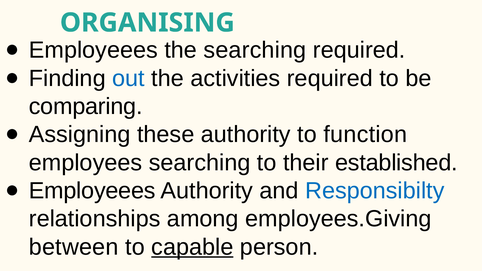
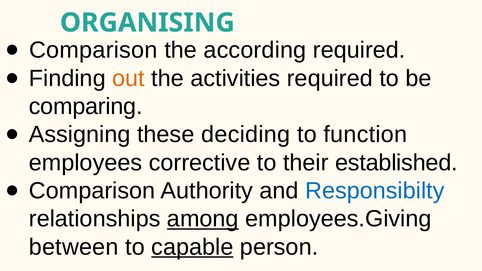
Employeees: Employeees -> Comparison (93, 50)
the searching: searching -> according (255, 50)
out colour: blue -> orange (129, 78)
these authority: authority -> deciding (246, 135)
employees searching: searching -> corrective (200, 163)
Employeees: Employeees -> Comparison (92, 191)
among underline: none -> present (203, 219)
